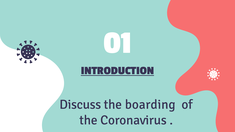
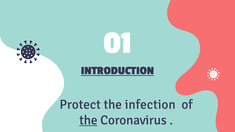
Discuss: Discuss -> Protect (80, 105)
boarding: boarding -> infection (150, 105)
the underline: none -> present (88, 120)
